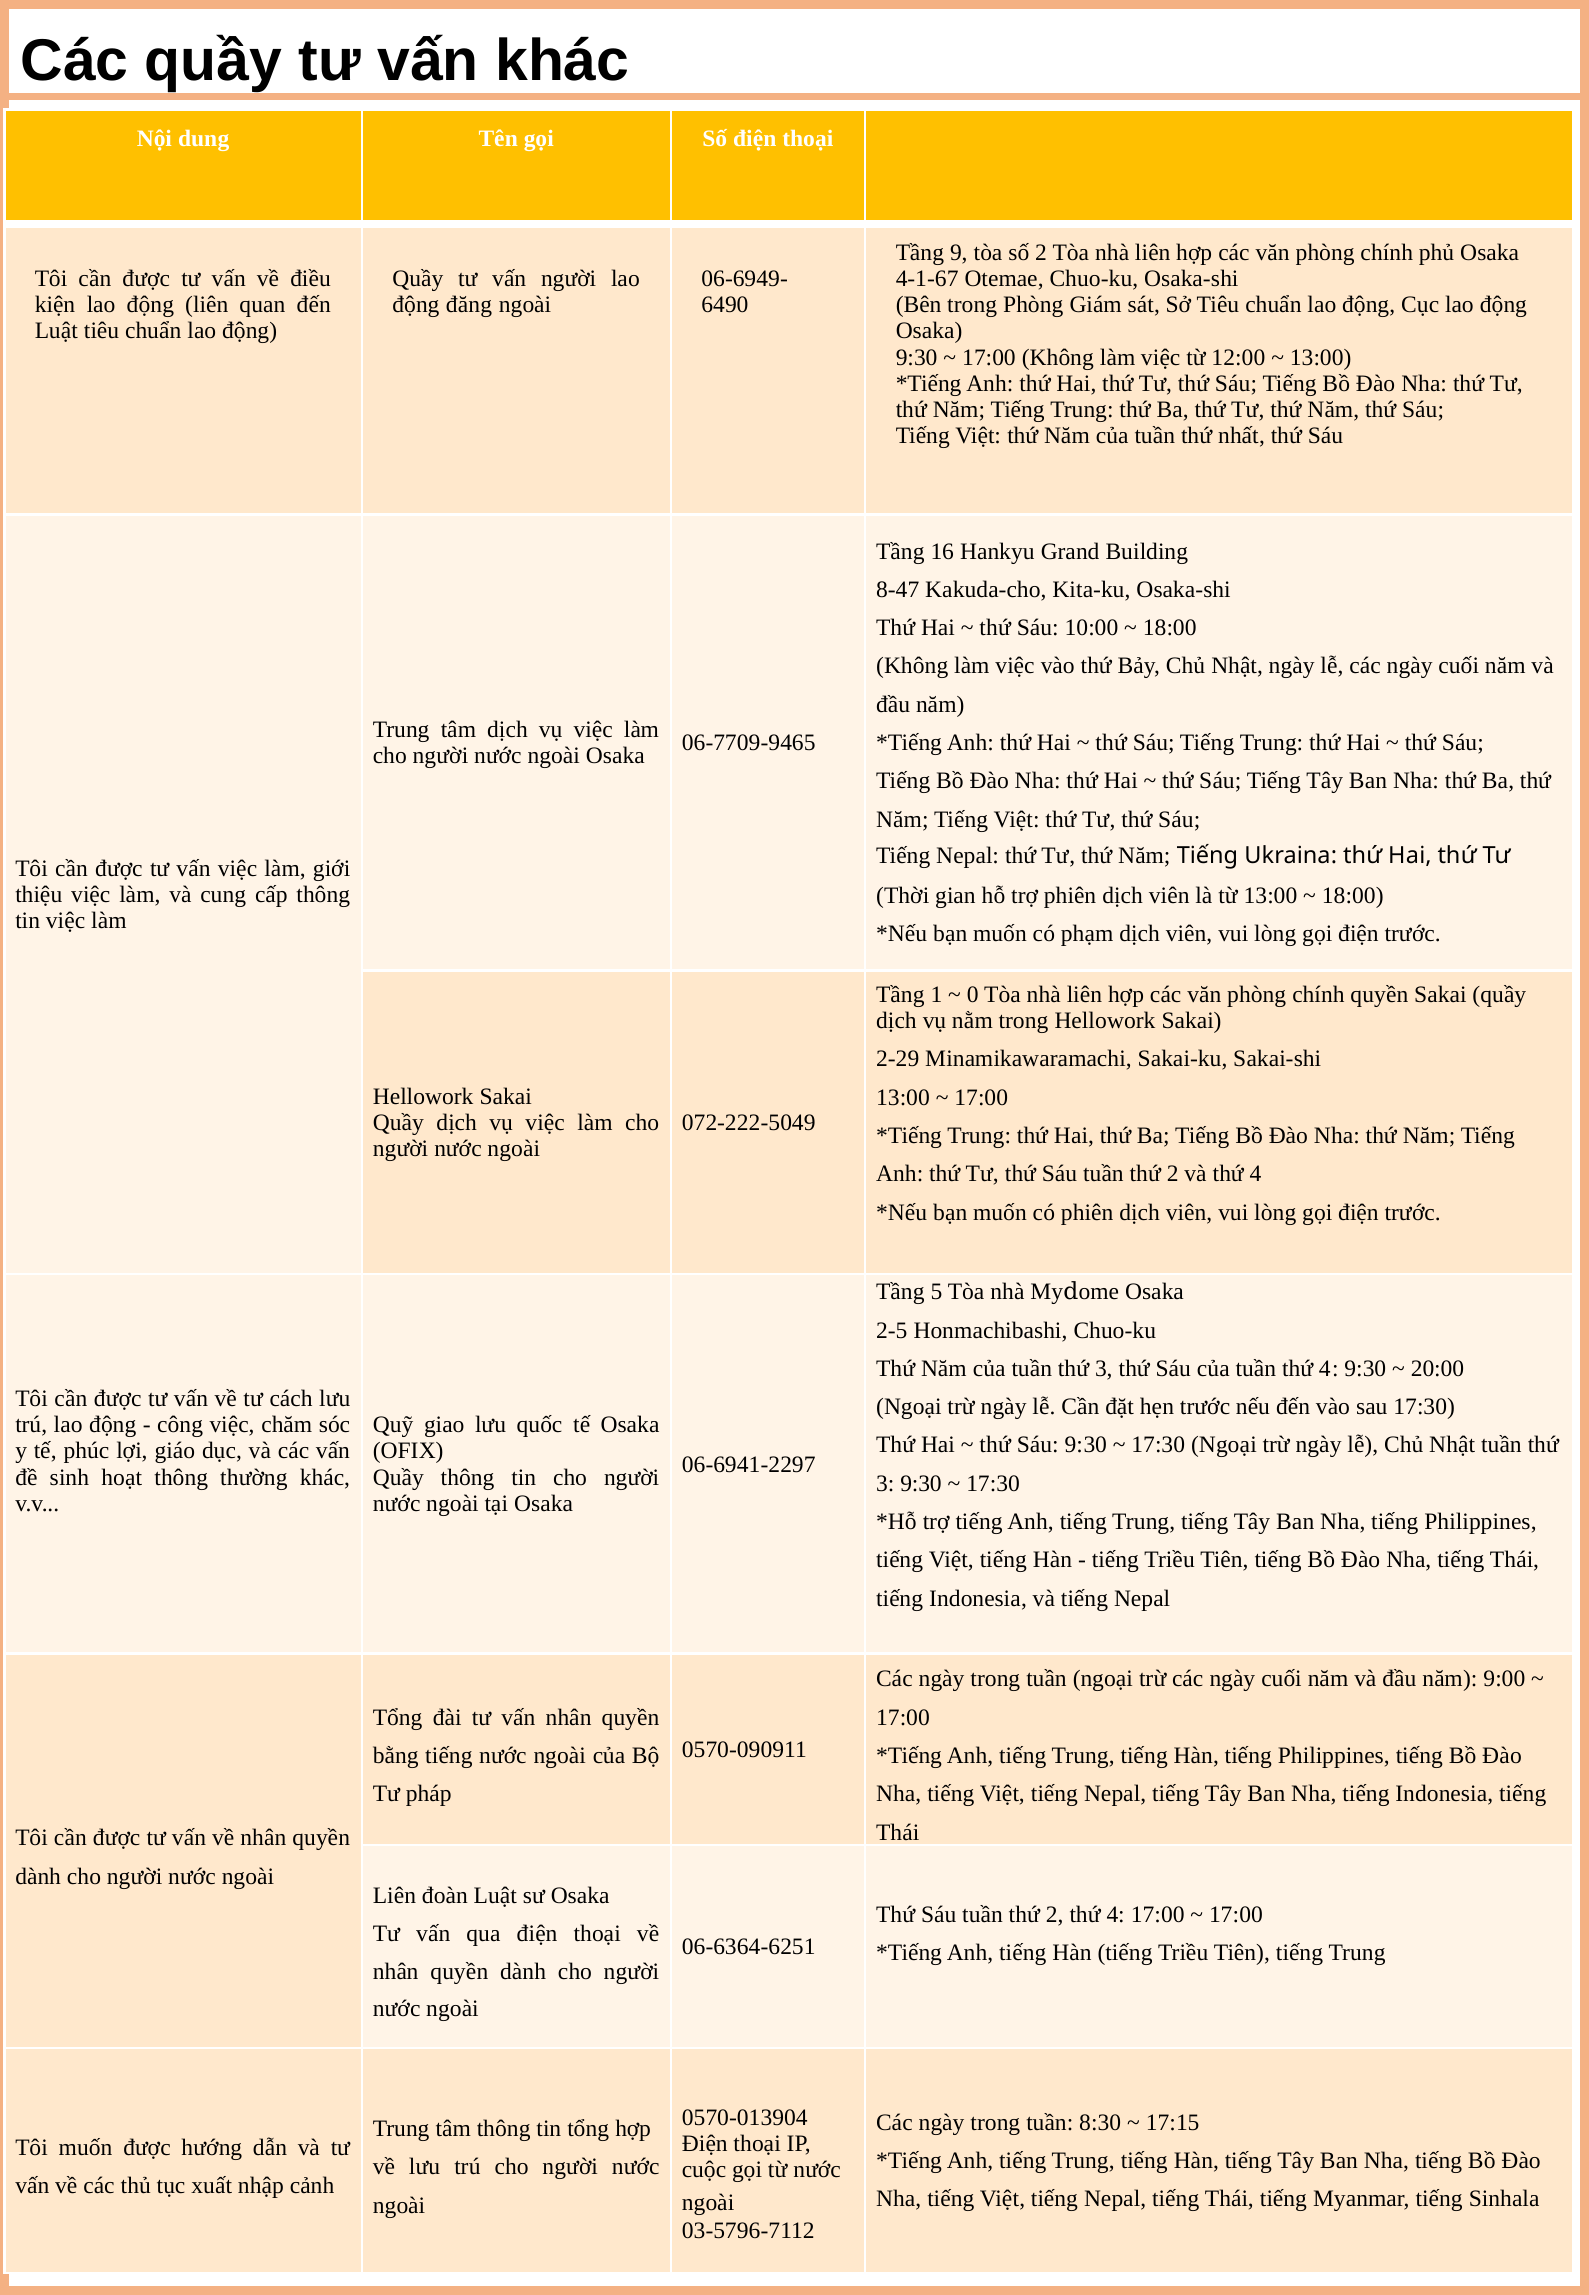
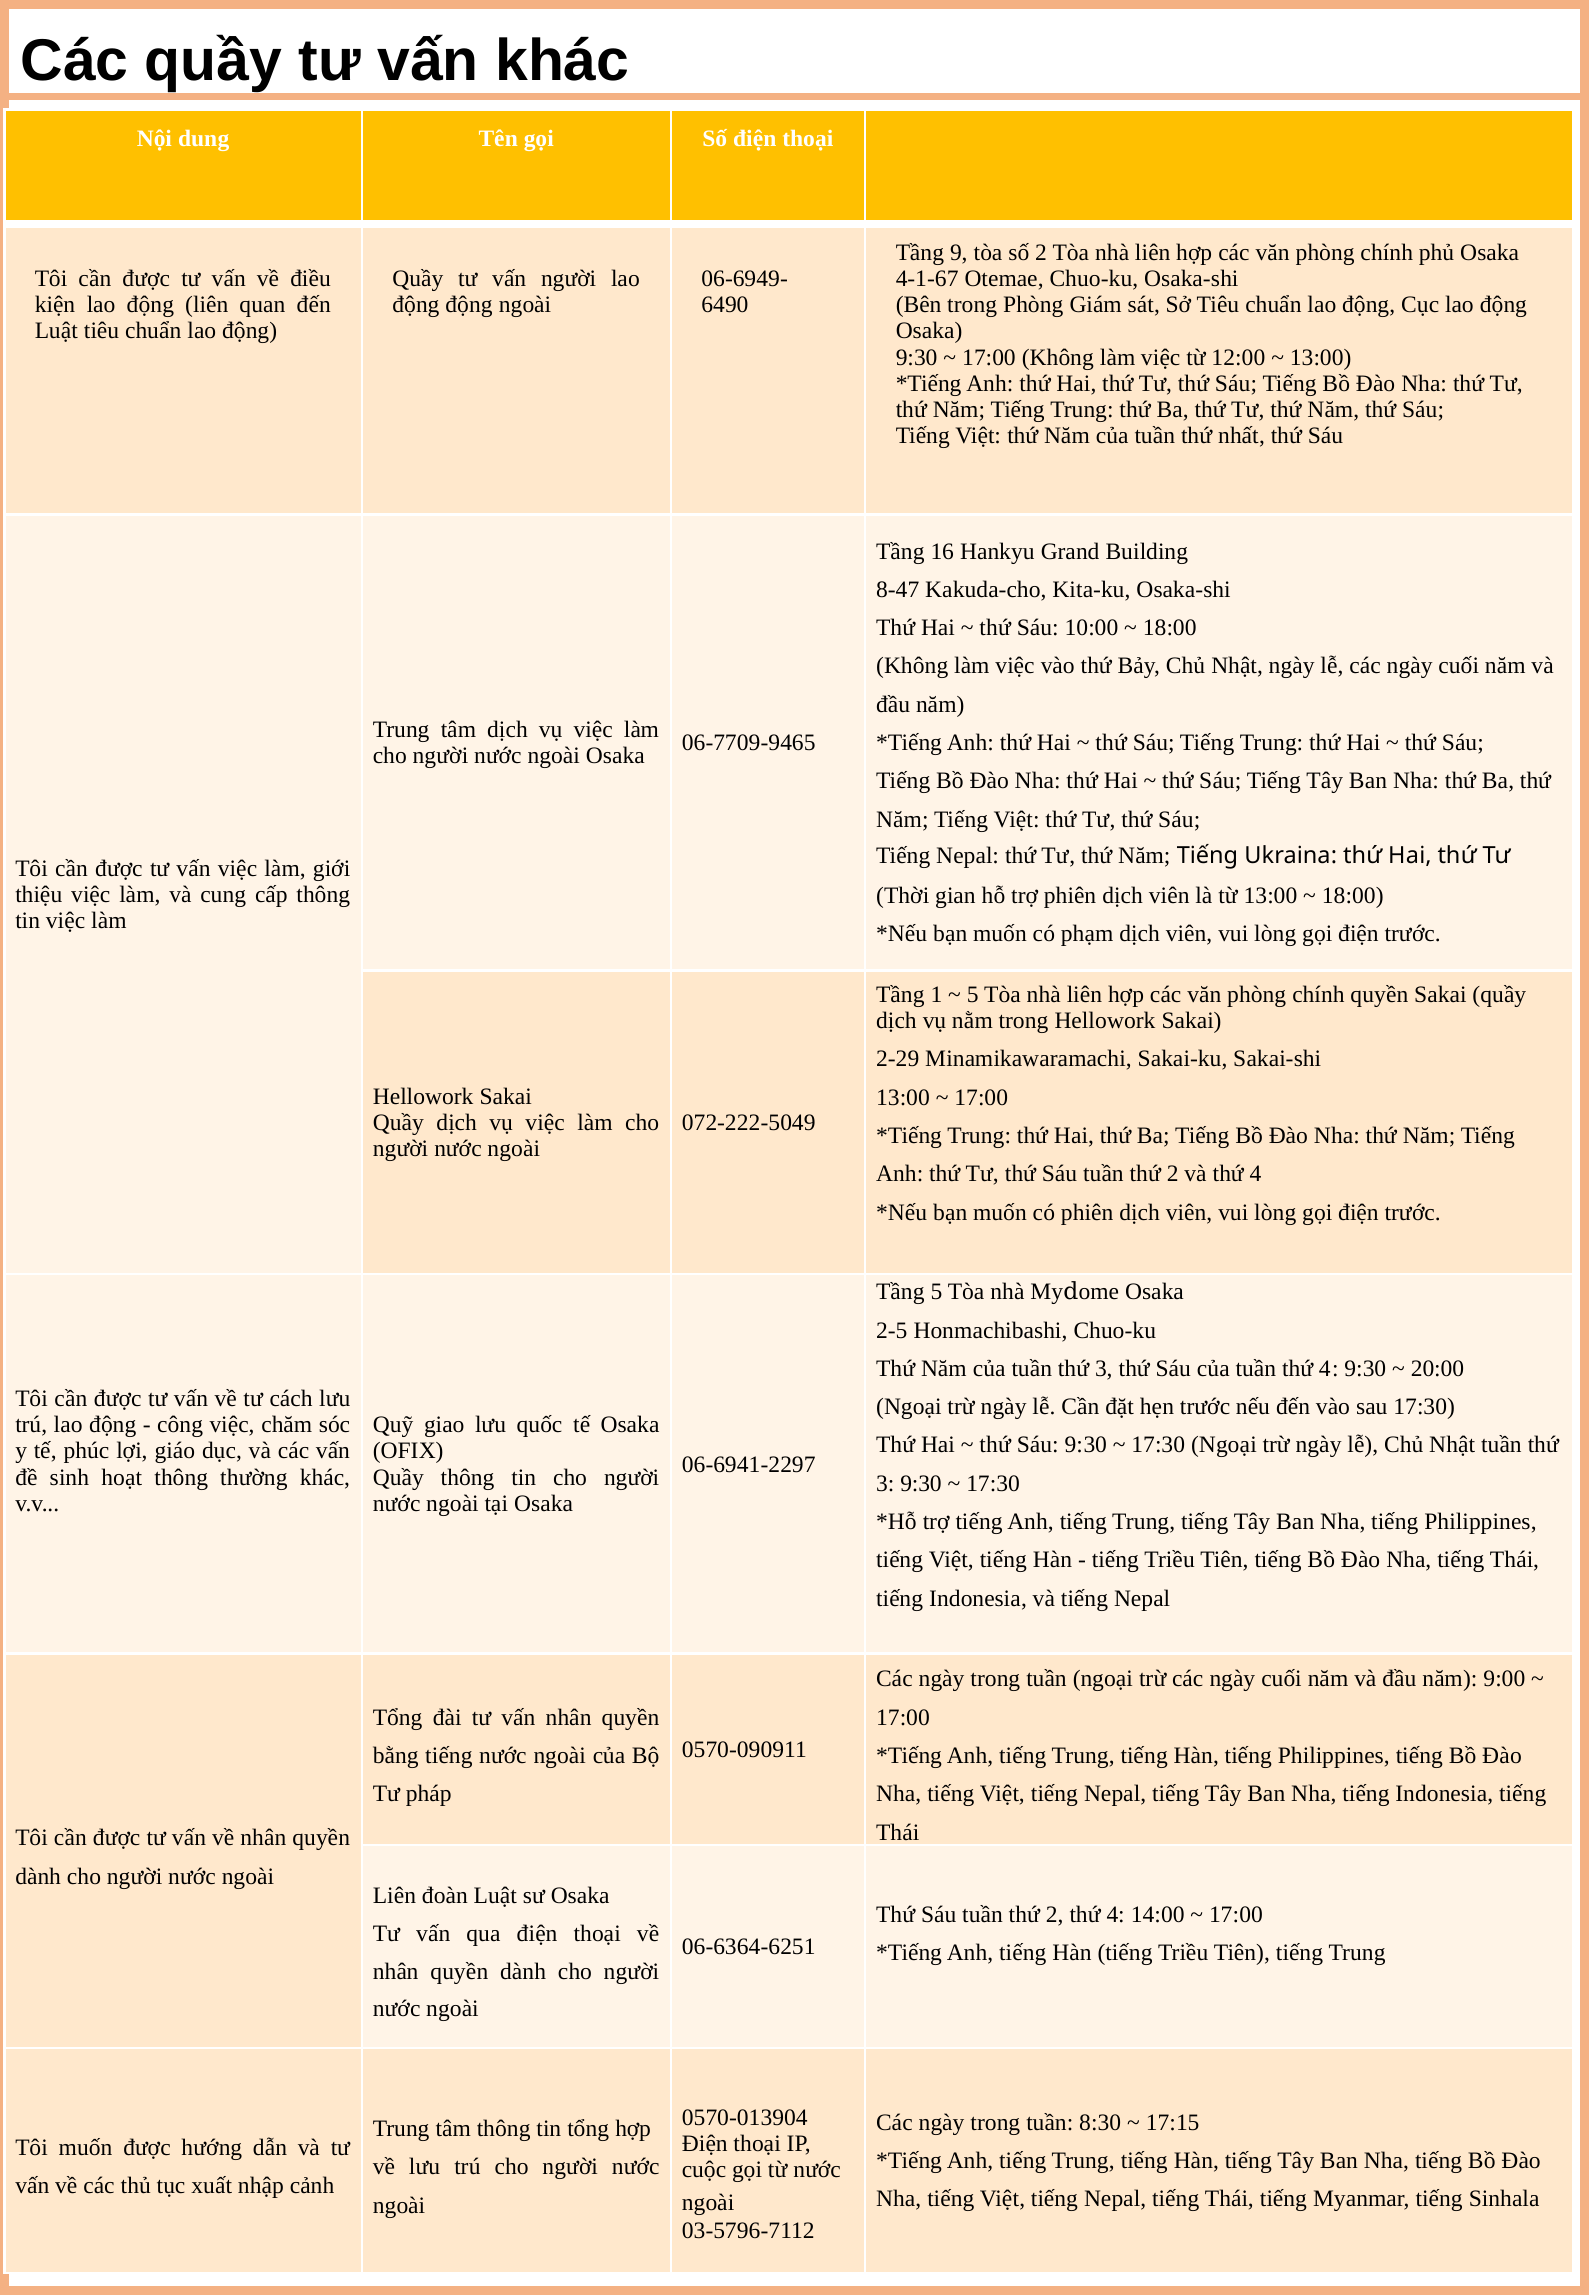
động đăng: đăng -> động (469, 305)
0: 0 -> 5 (973, 995)
4 17:00: 17:00 -> 14:00 (1158, 1915)
